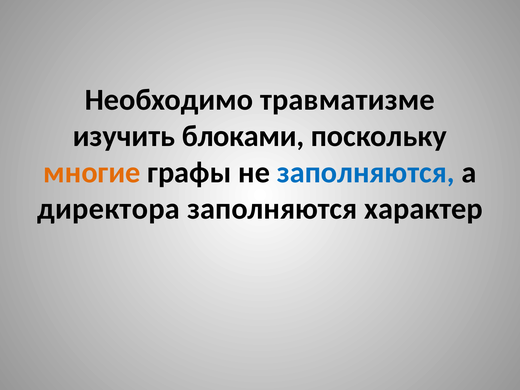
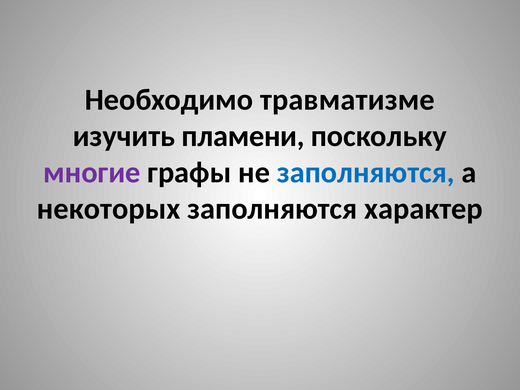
блоками: блоками -> пламени (243, 136)
многие colour: orange -> purple (92, 173)
директора: директора -> некоторых (109, 209)
